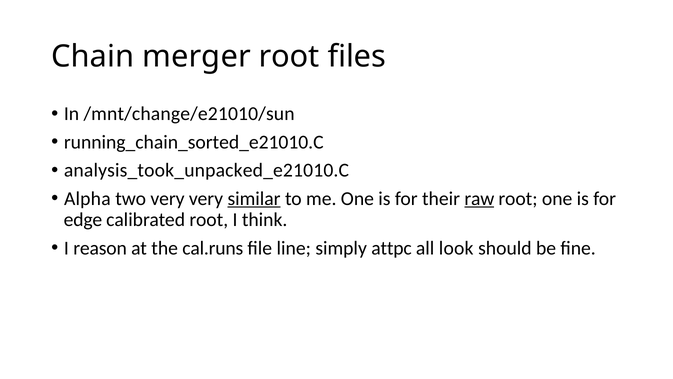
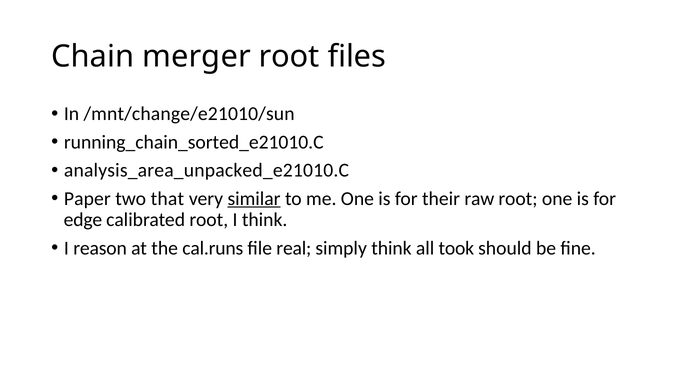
analysis_took_unpacked_e21010.C: analysis_took_unpacked_e21010.C -> analysis_area_unpacked_e21010.C (206, 170)
Alpha: Alpha -> Paper (87, 198)
two very: very -> that (167, 198)
raw underline: present -> none (479, 198)
line: line -> real (294, 248)
simply attpc: attpc -> think (391, 248)
look: look -> took (456, 248)
